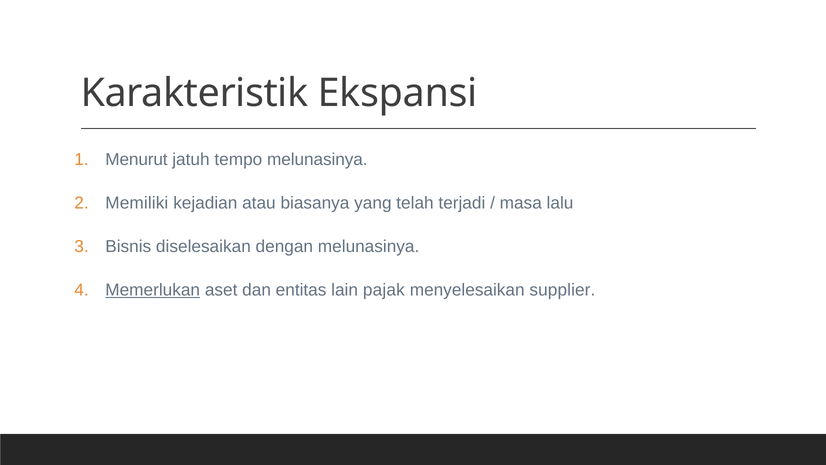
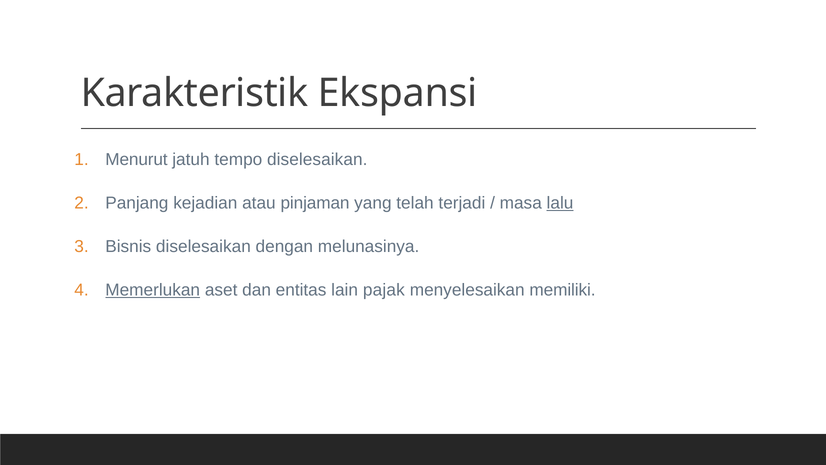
tempo melunasinya: melunasinya -> diselesaikan (317, 160)
Memiliki: Memiliki -> Panjang (137, 203)
biasanya: biasanya -> pinjaman (315, 203)
lalu underline: none -> present (560, 203)
supplier: supplier -> memiliki (562, 290)
